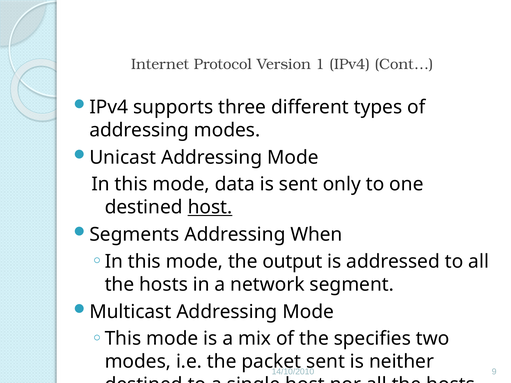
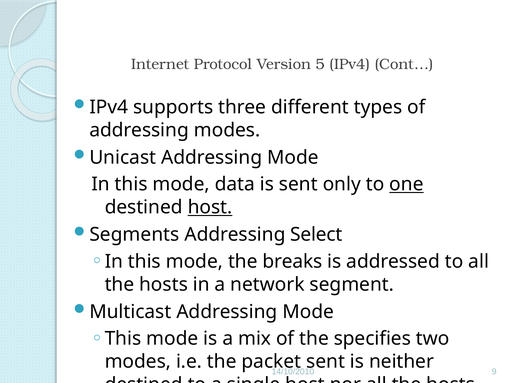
1: 1 -> 5 (320, 64)
one underline: none -> present (406, 184)
When: When -> Select (316, 235)
output: output -> breaks (292, 262)
